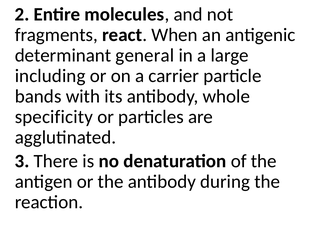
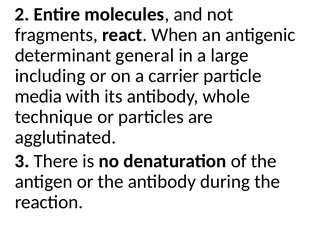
bands: bands -> media (38, 96)
specificity: specificity -> technique (54, 117)
